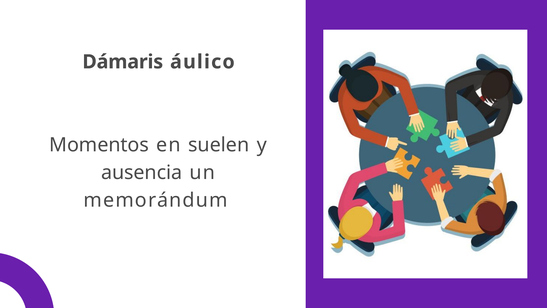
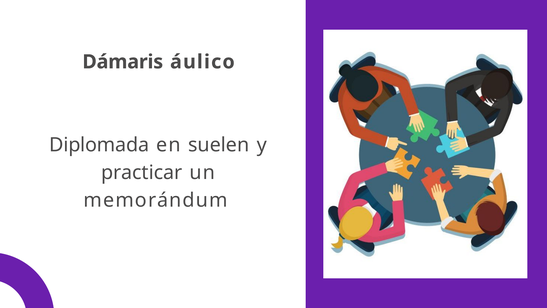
Momentos: Momentos -> Diplomada (99, 145)
ausencia: ausencia -> practicar (142, 172)
